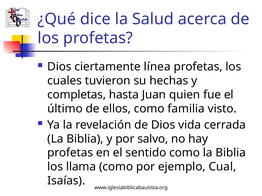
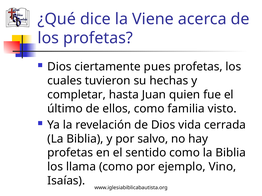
Salud: Salud -> Viene (153, 19)
línea: línea -> pues (157, 67)
completas: completas -> completar (77, 95)
Cual: Cual -> Vino (222, 167)
